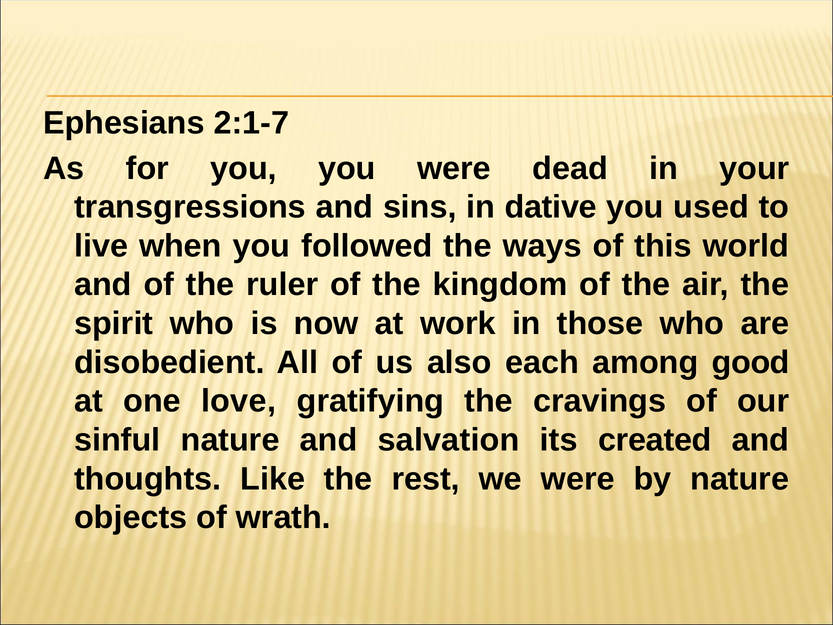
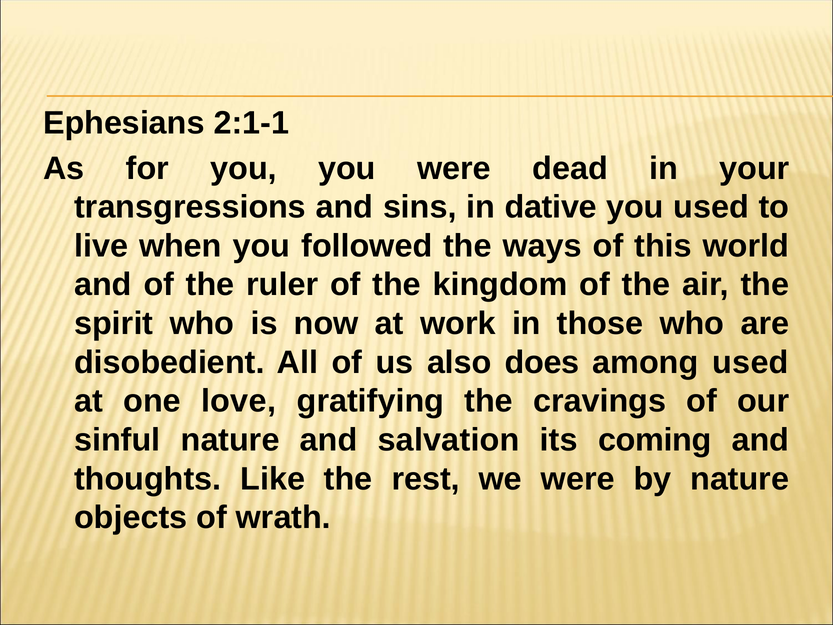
2:1-7: 2:1-7 -> 2:1-1 (251, 123)
each: each -> does (542, 362)
among good: good -> used (750, 362)
created: created -> coming (655, 440)
